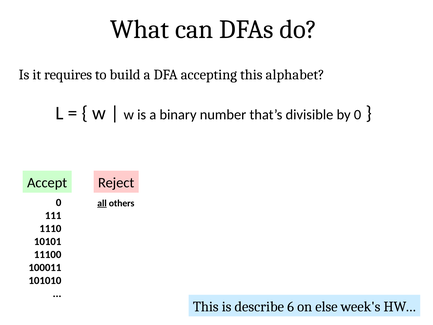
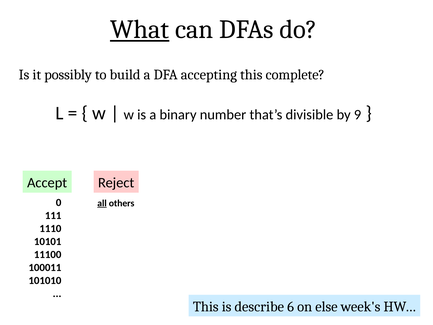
What underline: none -> present (140, 30)
requires: requires -> possibly (68, 75)
alphabet: alphabet -> complete (295, 75)
by 0: 0 -> 9 (358, 114)
